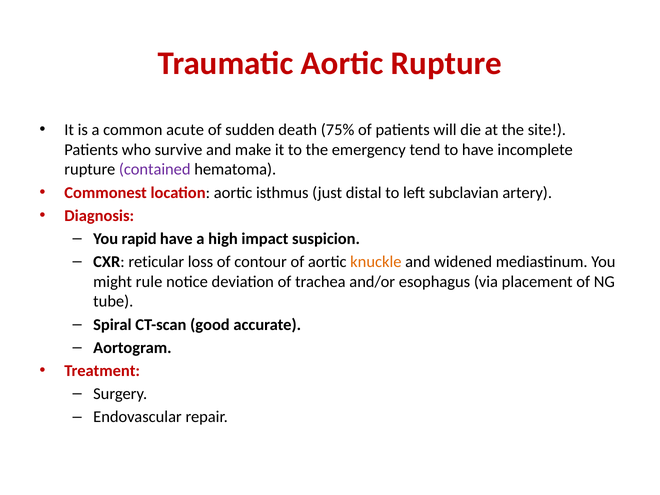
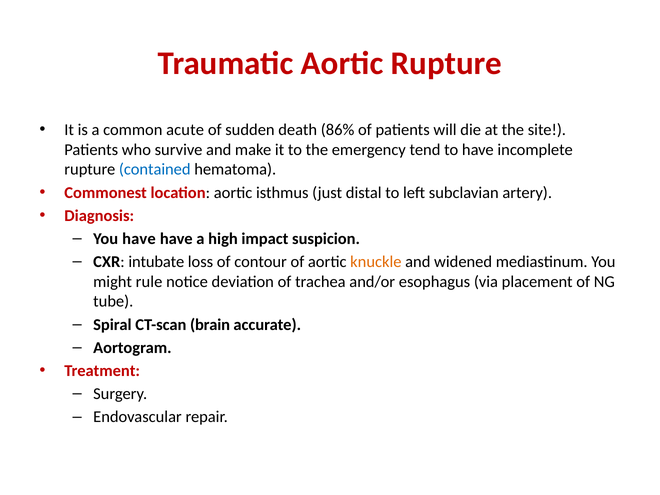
75%: 75% -> 86% (338, 130)
contained colour: purple -> blue (155, 169)
You rapid: rapid -> have (139, 239)
reticular: reticular -> intubate (156, 262)
good: good -> brain (210, 325)
